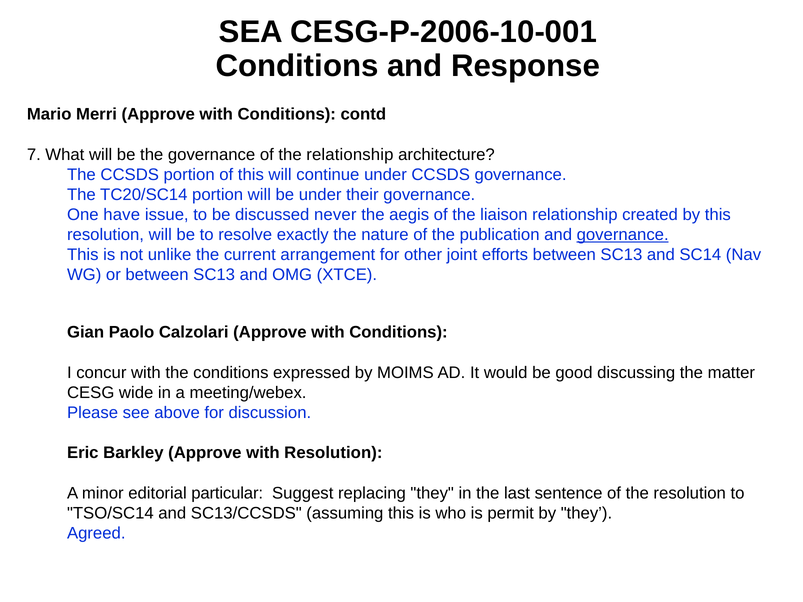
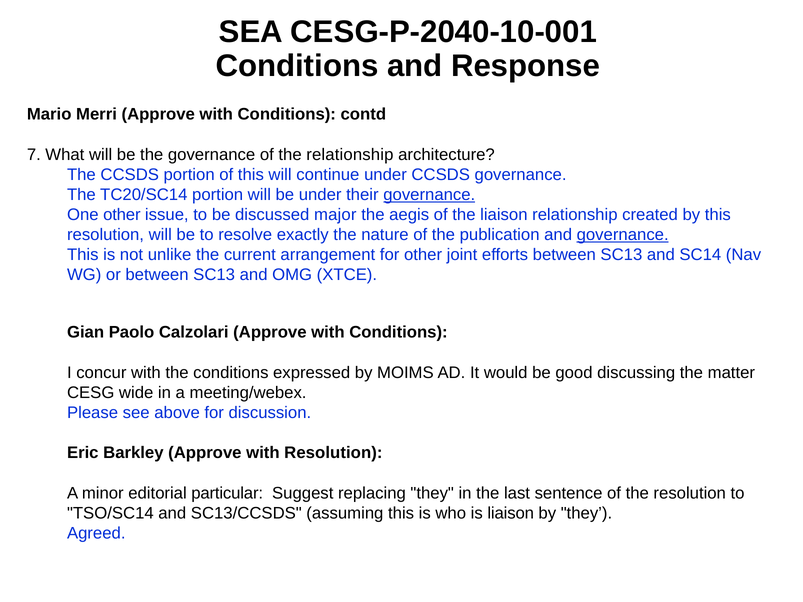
CESG-P-2006-10-001: CESG-P-2006-10-001 -> CESG-P-2040-10-001 (444, 32)
governance underline: none -> present (429, 195)
One have: have -> other (122, 215)
never: never -> major (335, 215)
is permit: permit -> liaison (511, 513)
